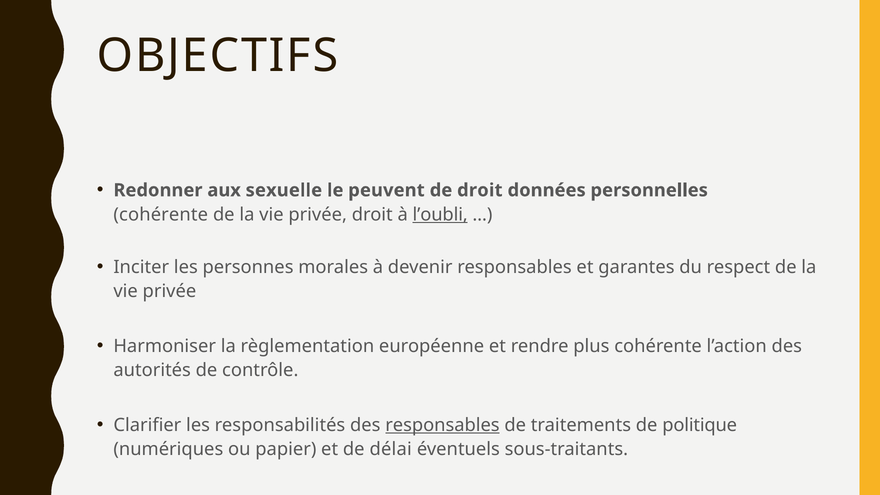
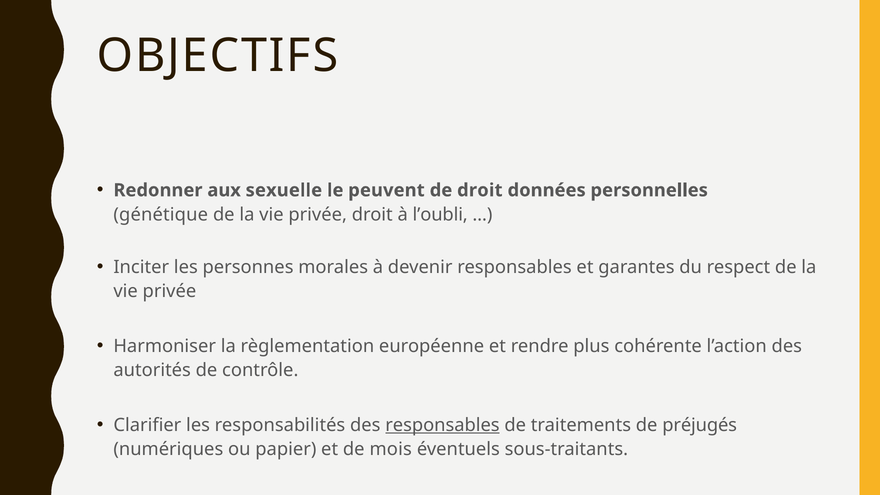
cohérente: cohérente -> génétique (161, 214)
l’oubli underline: present -> none (440, 214)
politique: politique -> préjugés (700, 425)
délai: délai -> mois (391, 449)
